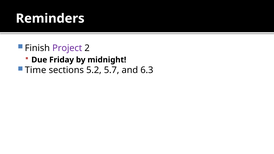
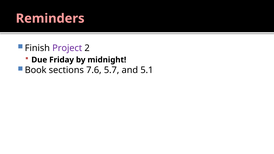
Reminders colour: white -> pink (50, 18)
Time: Time -> Book (36, 70)
5.2: 5.2 -> 7.6 (94, 70)
6.3: 6.3 -> 5.1 (147, 70)
